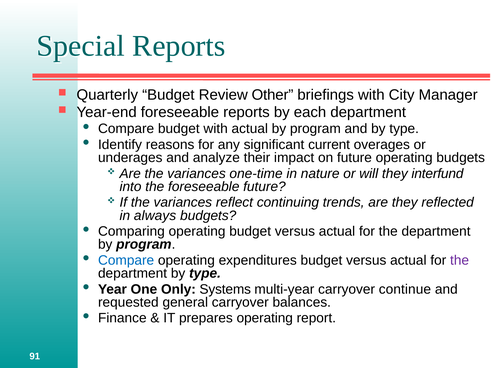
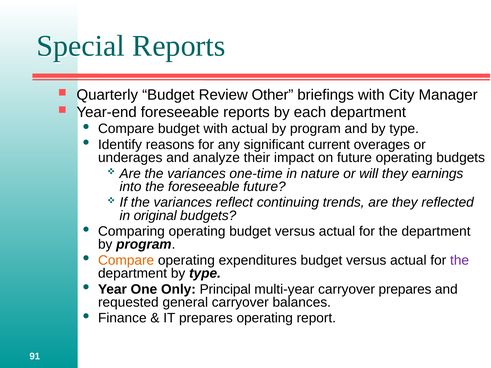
interfund: interfund -> earnings (437, 174)
always: always -> original (155, 216)
Compare colour: blue -> orange (126, 260)
Systems: Systems -> Principal (225, 289)
carryover continue: continue -> prepares (405, 289)
